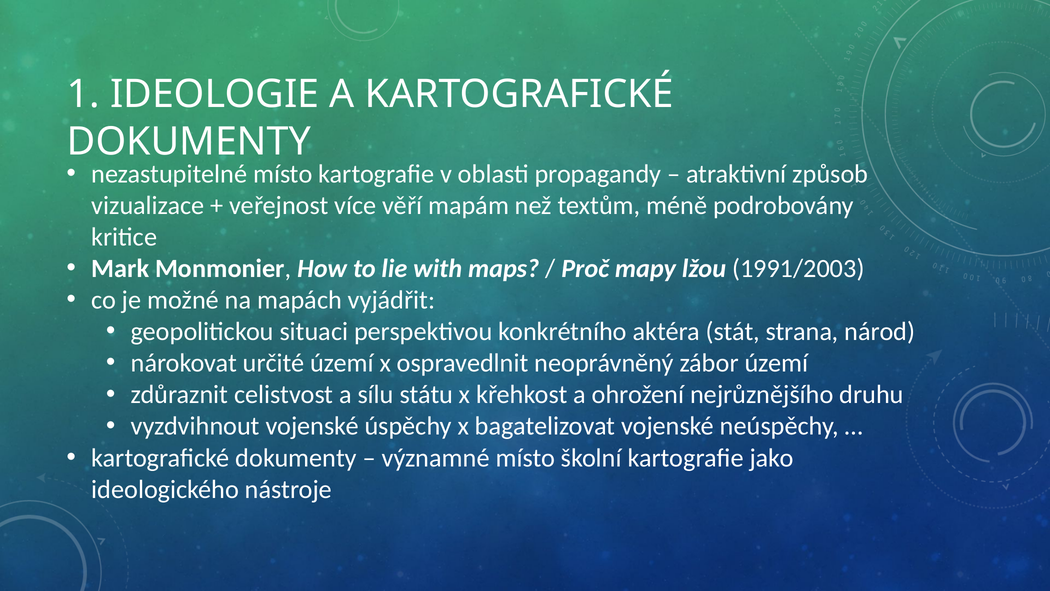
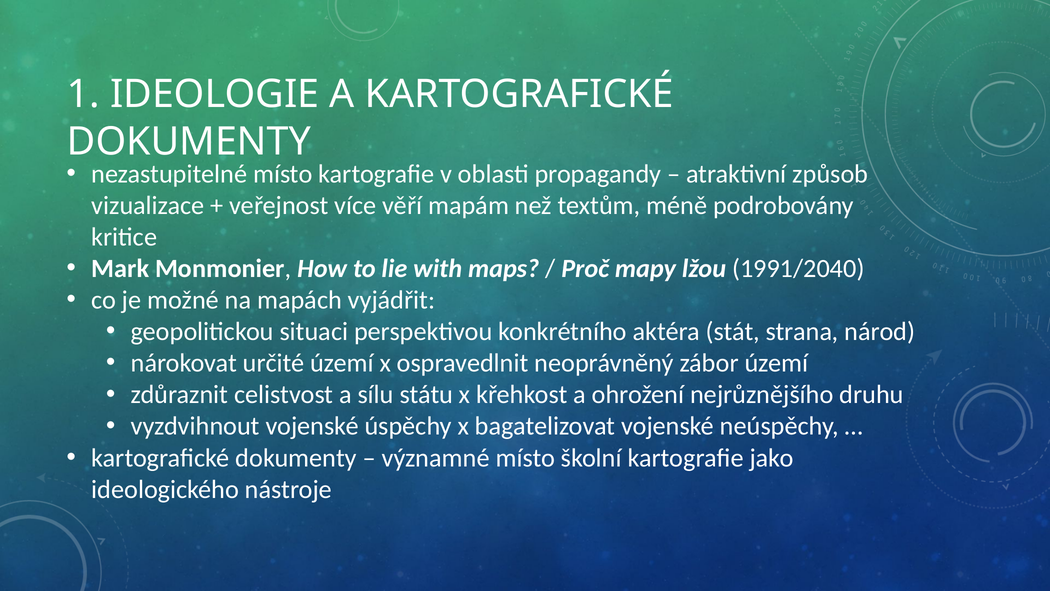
1991/2003: 1991/2003 -> 1991/2040 (798, 269)
